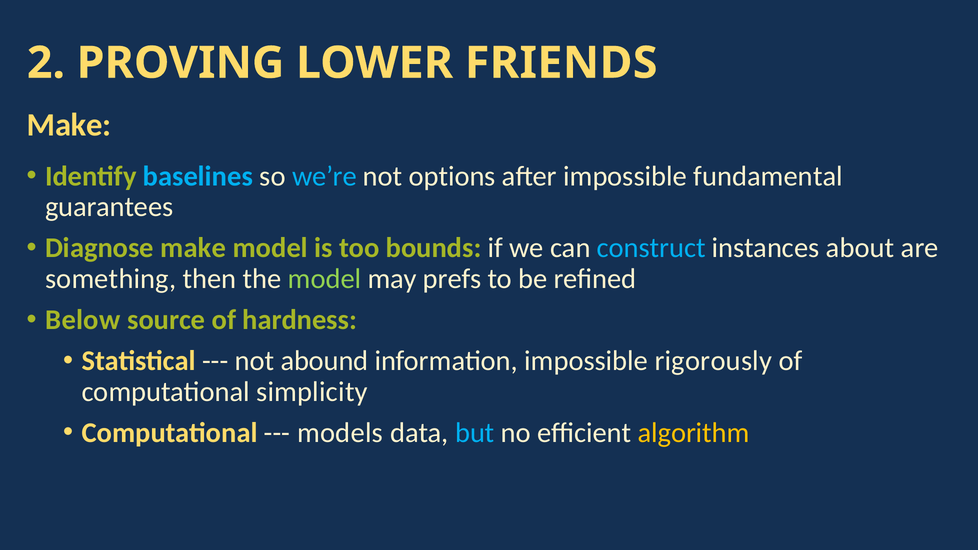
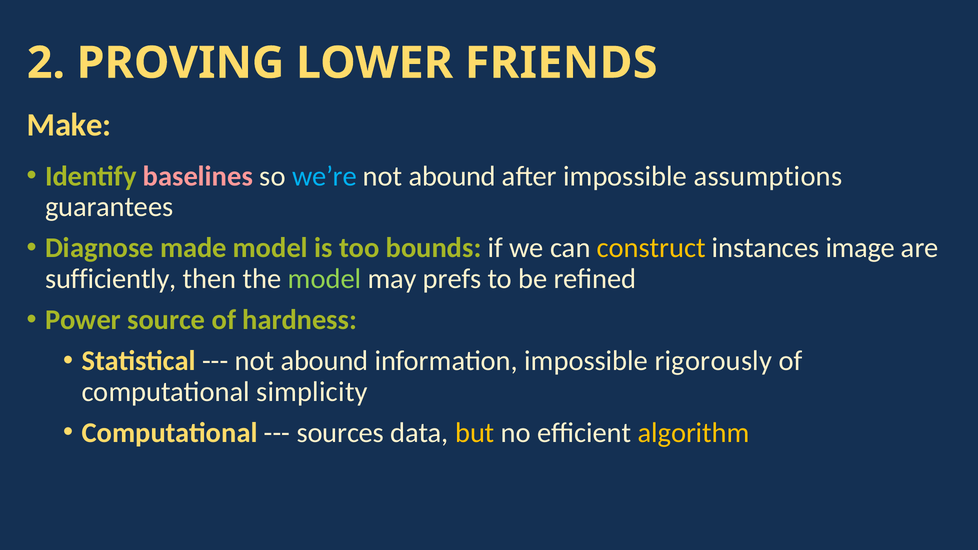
baselines colour: light blue -> pink (198, 176)
options: options -> abound (452, 176)
fundamental: fundamental -> assumptions (768, 176)
Diagnose make: make -> made (193, 248)
construct colour: light blue -> yellow (651, 248)
about: about -> image (860, 248)
something: something -> sufficiently (111, 279)
Below: Below -> Power (83, 320)
models: models -> sources (340, 433)
but colour: light blue -> yellow (475, 433)
